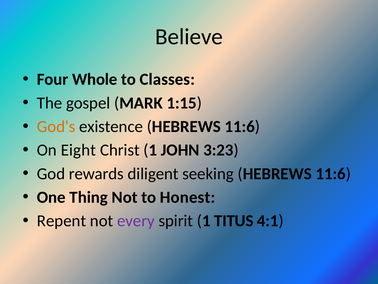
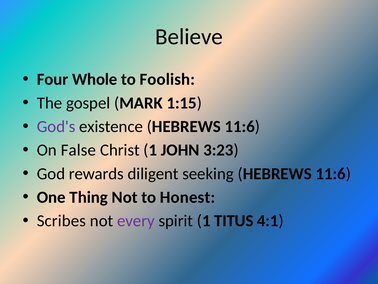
Classes: Classes -> Foolish (167, 79)
God's colour: orange -> purple (56, 126)
Eight: Eight -> False (78, 150)
Repent: Repent -> Scribes (61, 220)
